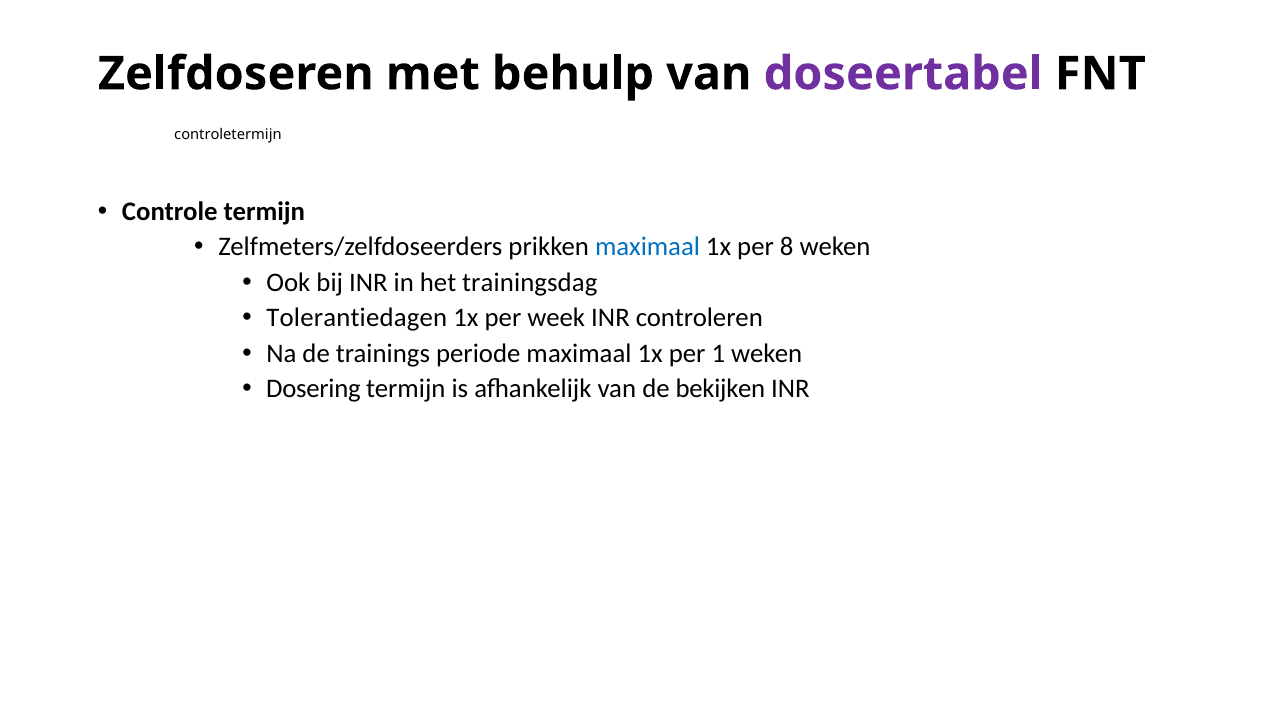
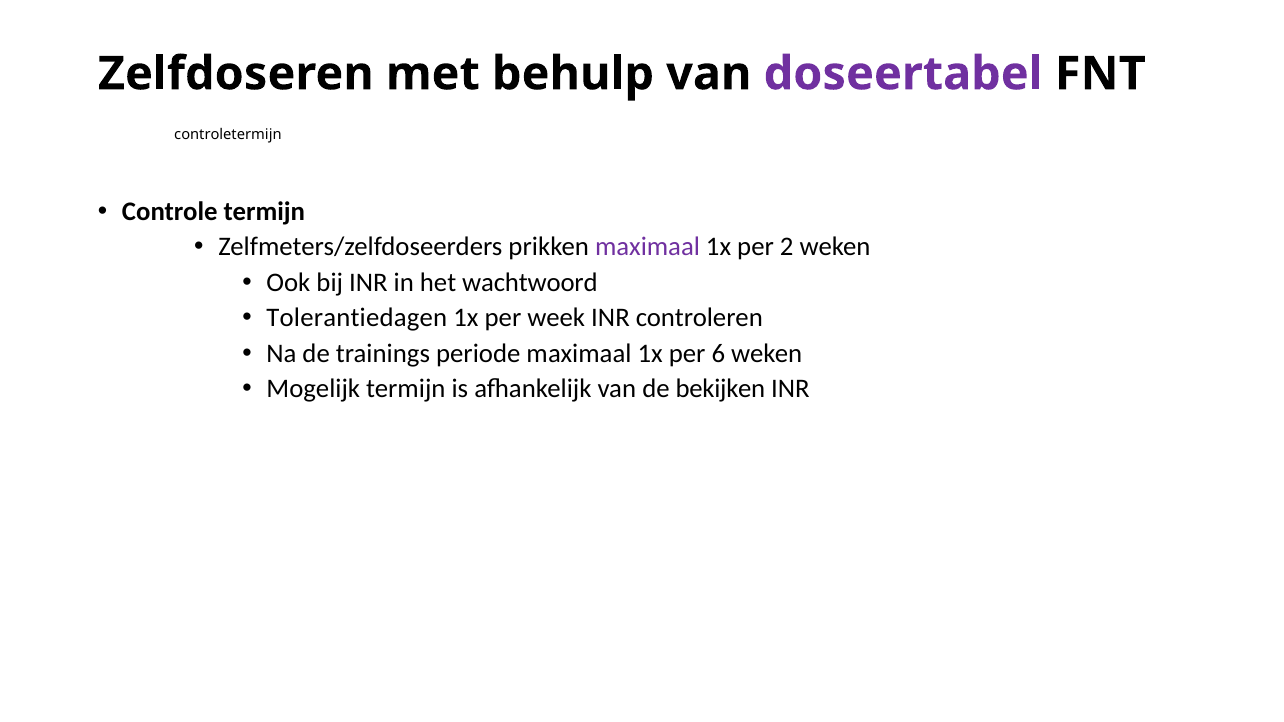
maximaal colour: blue -> purple (647, 247)
8: 8 -> 2 (787, 247)
trainingsdag: trainingsdag -> wachtwoord (530, 282)
1: 1 -> 6 (718, 354)
Dosering: Dosering -> Mogelijk (313, 389)
